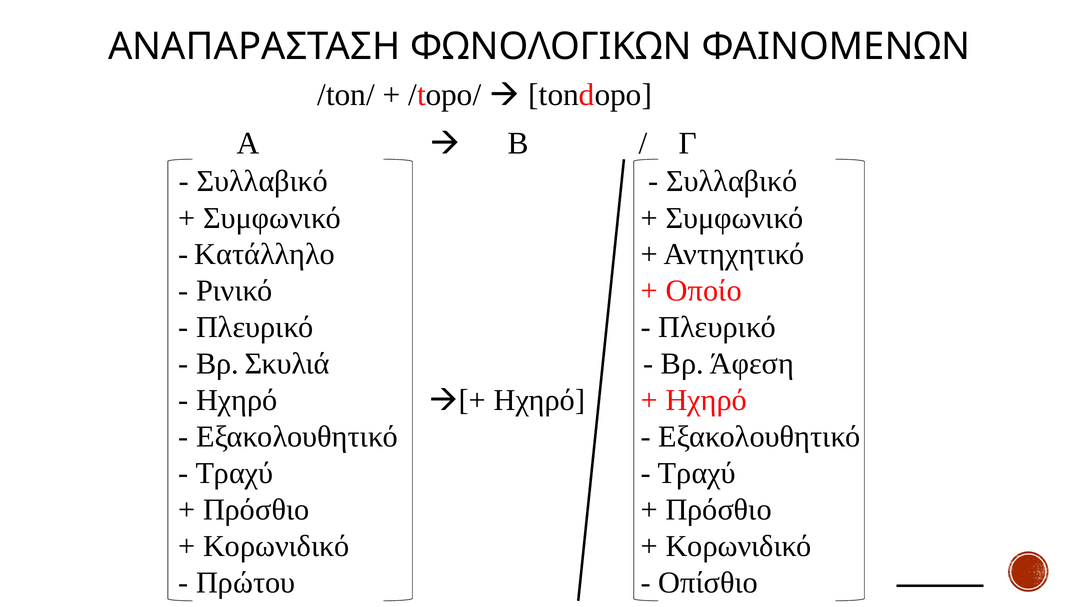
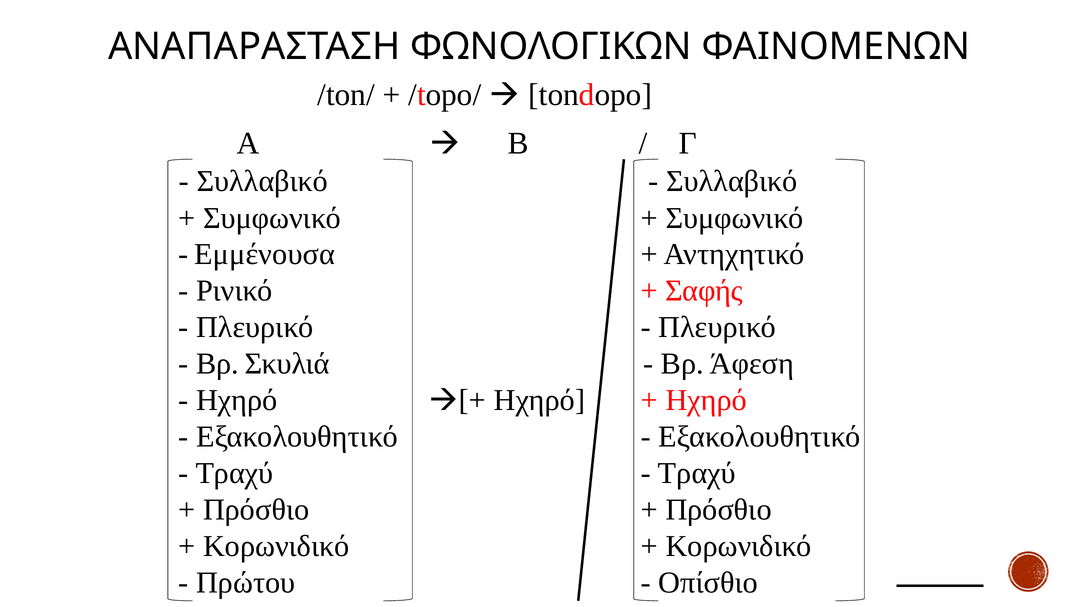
Κατάλληλο: Κατάλληλο -> Eμμένουσα (265, 254)
Οποίο: Οποίο -> Σαφής (704, 291)
